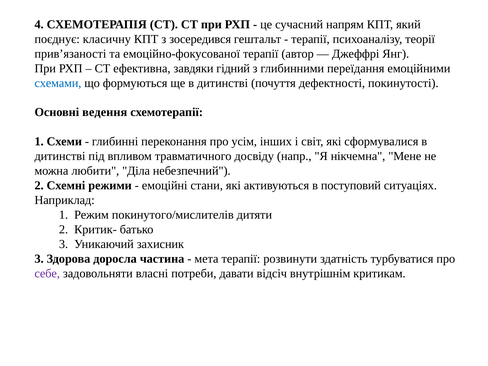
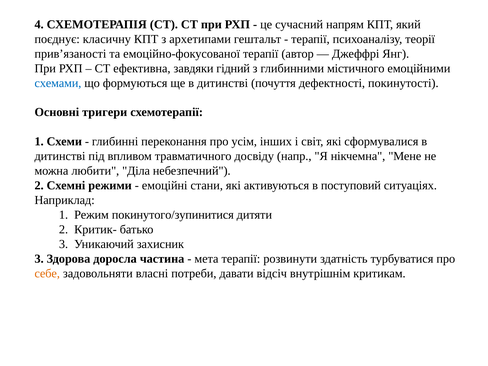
зосередився: зосередився -> архетипами (200, 39)
переїдання: переїдання -> містичного (356, 68)
ведення: ведення -> тригери (105, 112)
покинутого/мислителів: покинутого/мислителів -> покинутого/зупинитися (173, 215)
себе colour: purple -> orange (47, 273)
